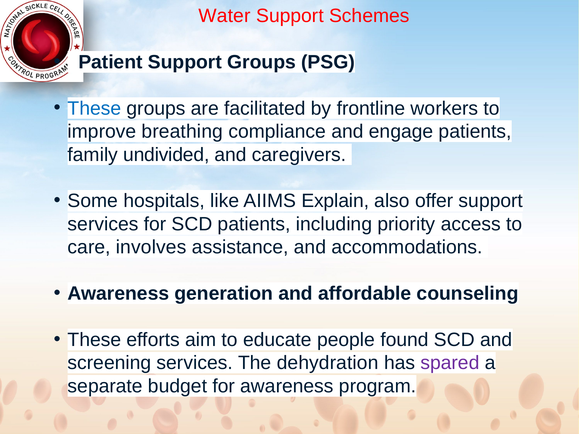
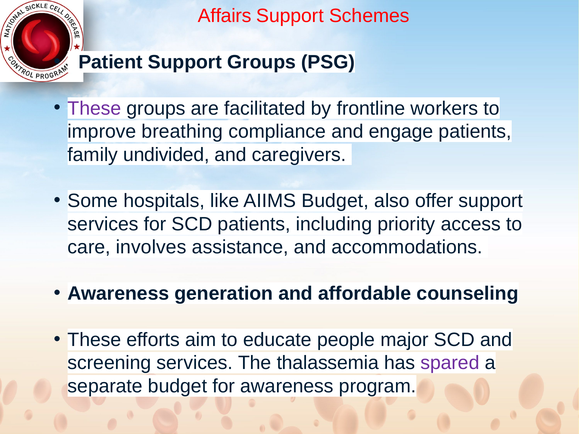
Water: Water -> Affairs (225, 16)
These colour: blue -> purple (94, 108)
AIIMS Explain: Explain -> Budget (335, 201)
found: found -> major (404, 340)
dehydration: dehydration -> thalassemia (328, 363)
